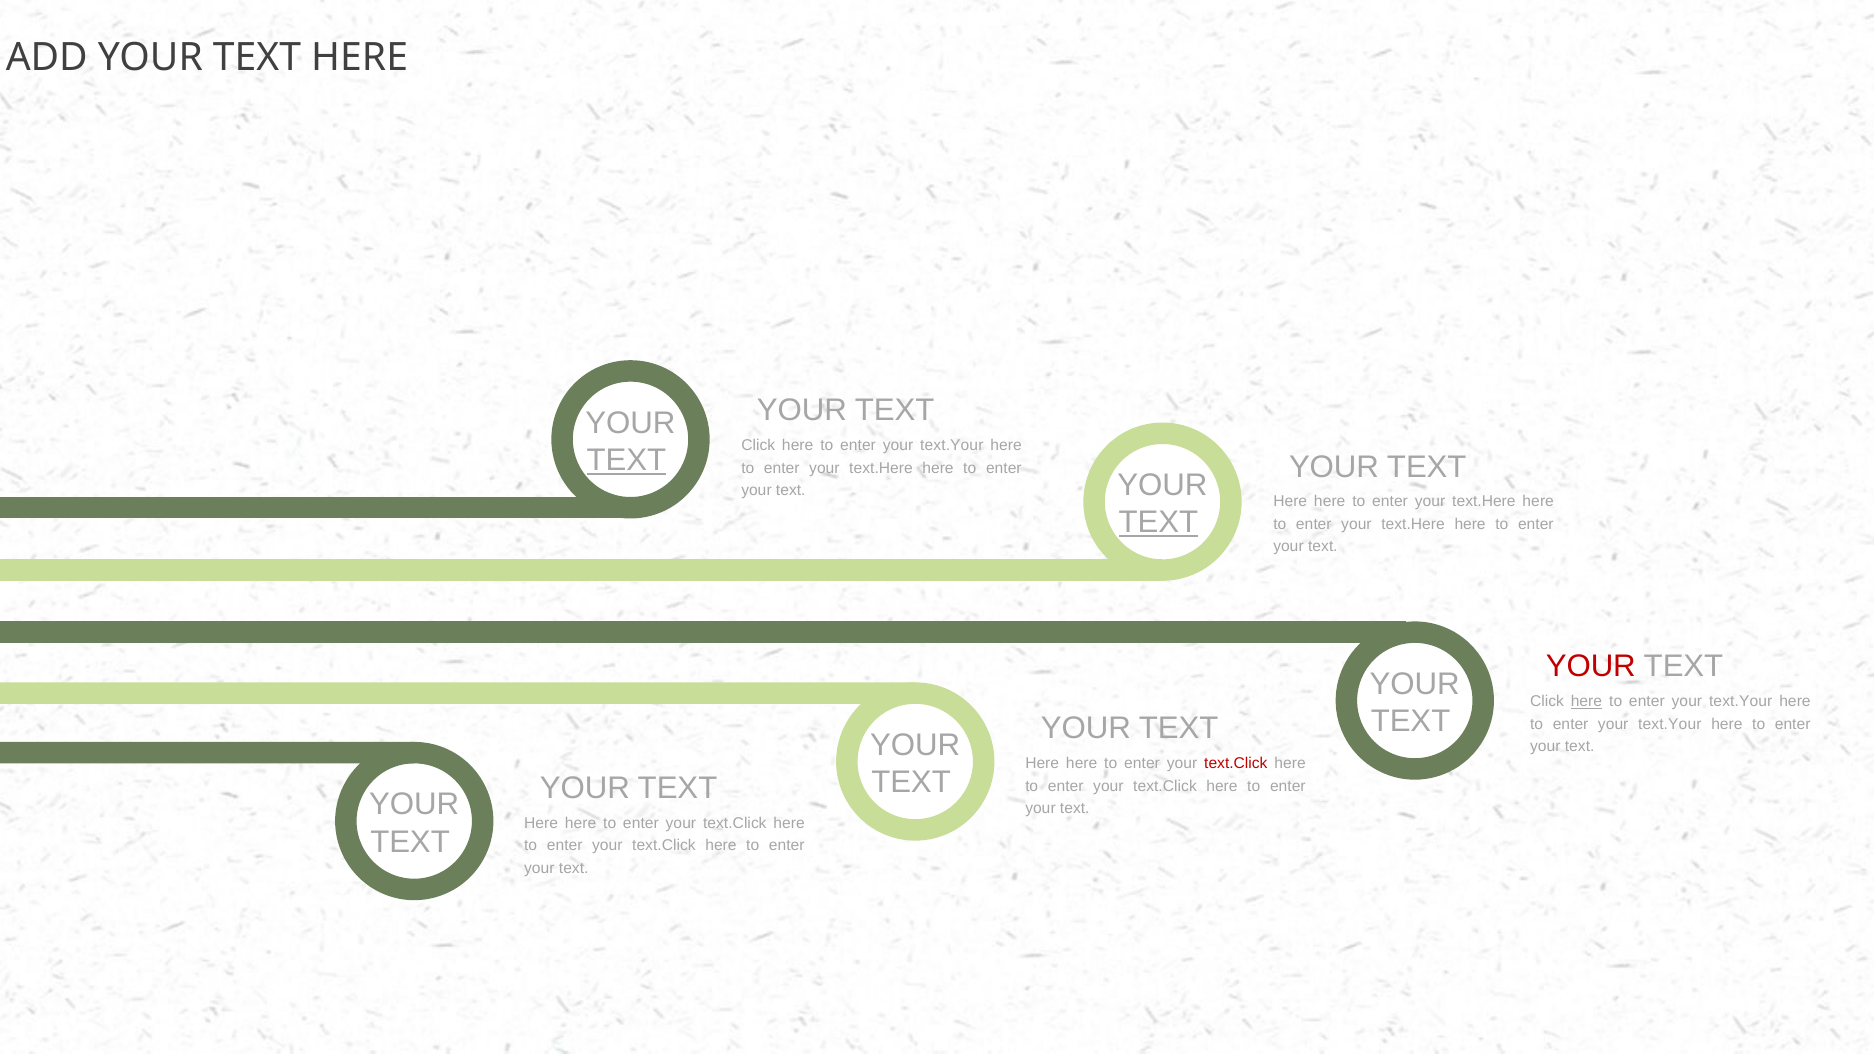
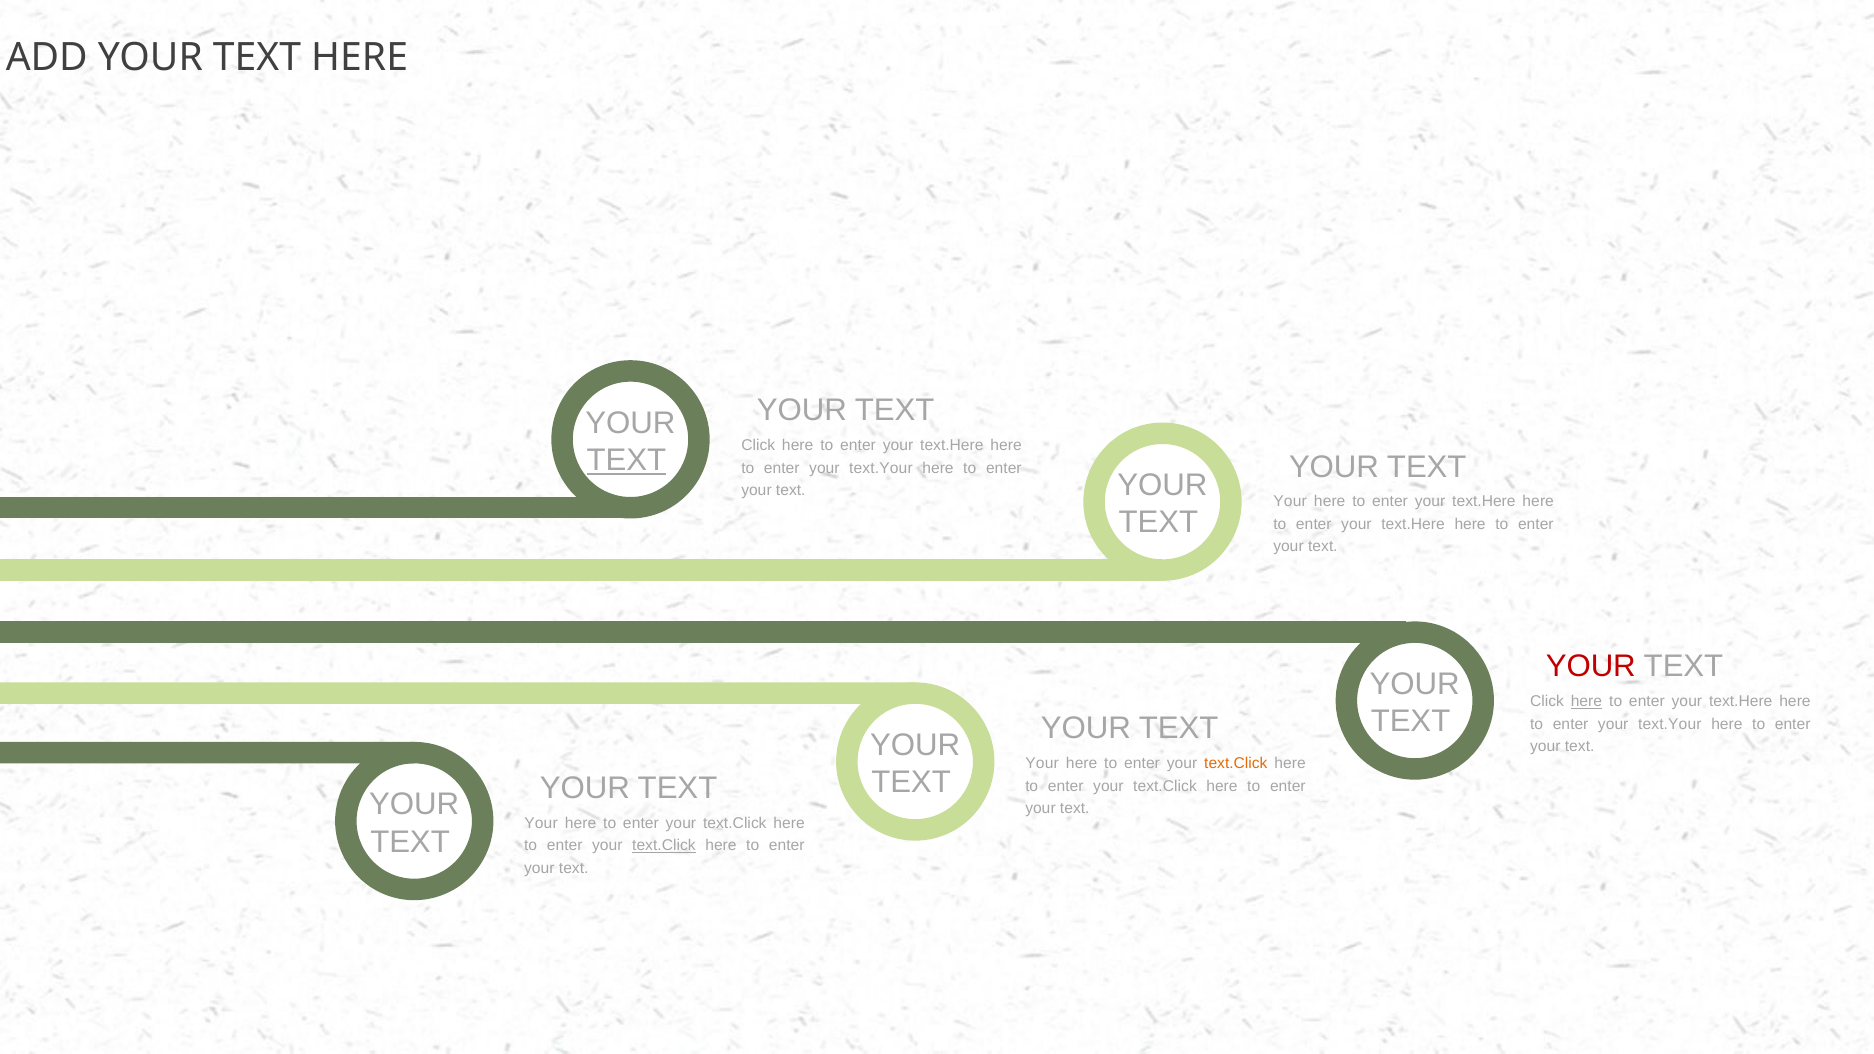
text.Your: text.Your -> text.Here (952, 446)
text.Here: text.Here -> text.Your (881, 468)
Here: Here -> Your (1290, 502)
TEXT underline: present -> none (1158, 523)
text.Your: text.Your -> text.Here (1741, 702)
Here: Here -> Your (1042, 764)
text.Click colour: red -> orange (1236, 764)
Here: Here -> Your (541, 823)
text.Click underline: none -> present (664, 846)
